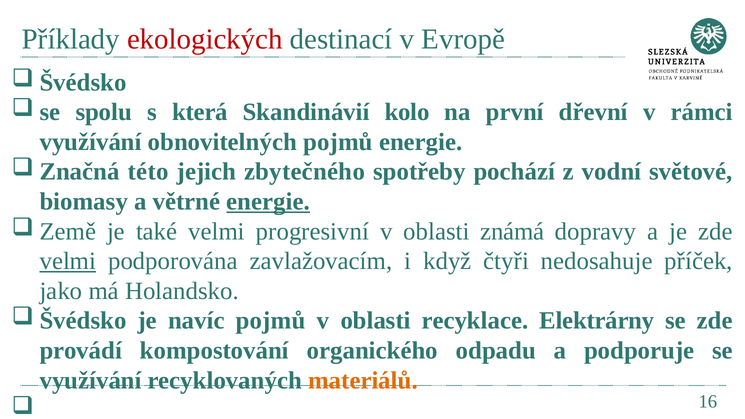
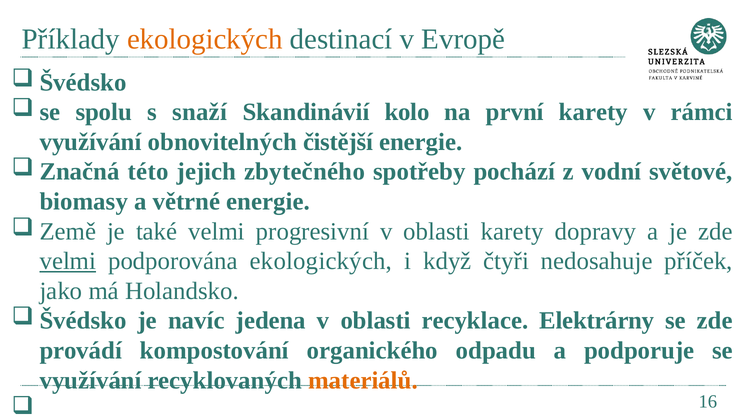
ekologických colour: red -> orange (205, 39)
která: která -> snaží (200, 112)
první dřevní: dřevní -> karety (593, 112)
obnovitelných pojmů: pojmů -> čistější (338, 142)
energie underline: present -> none (268, 202)
oblasti známá: známá -> karety (512, 231)
podporována zavlažovacím: zavlažovacím -> ekologických (321, 261)
navíc pojmů: pojmů -> jedena (271, 321)
